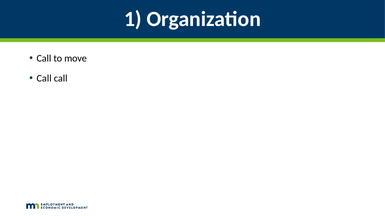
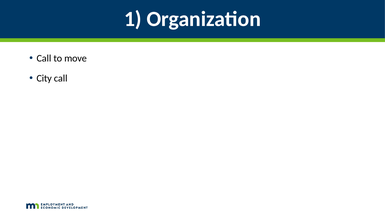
Call: Call -> City (44, 79)
